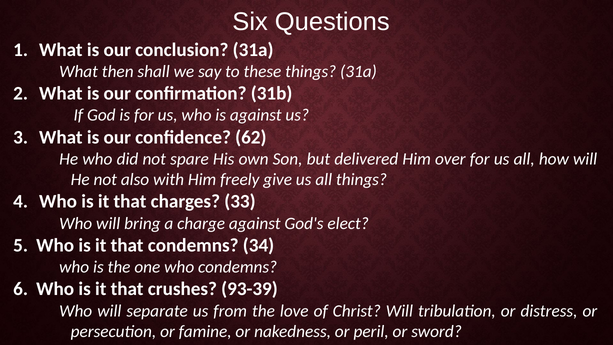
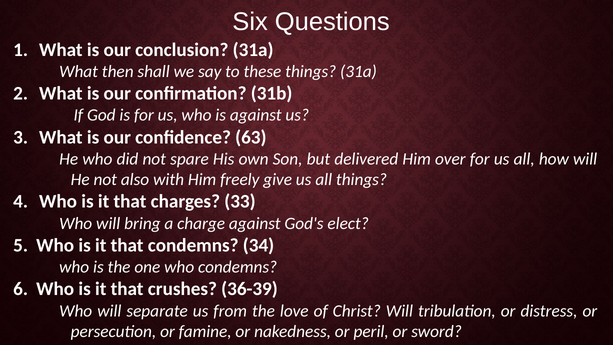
62: 62 -> 63 (251, 137)
93-39: 93-39 -> 36-39 (250, 289)
